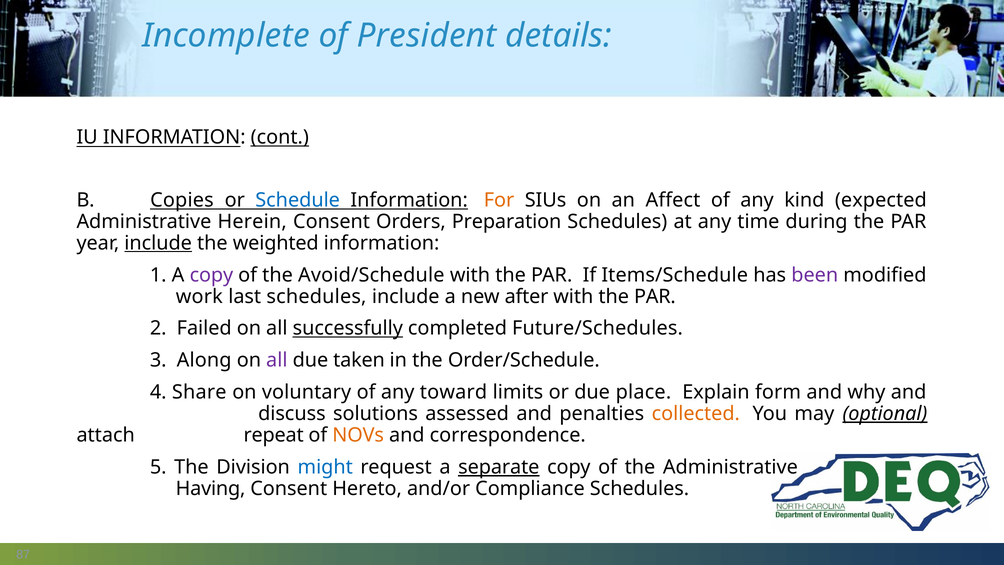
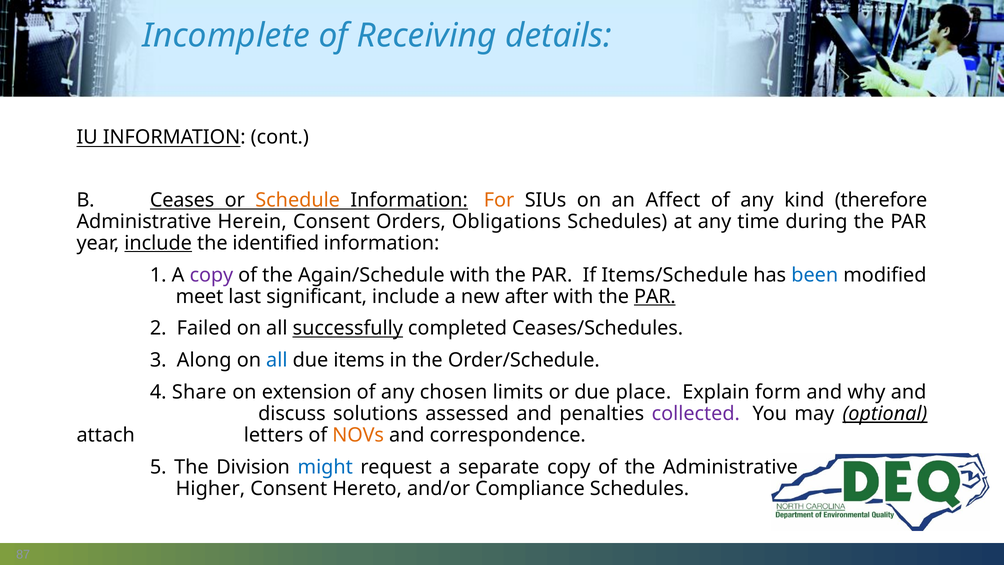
President: President -> Receiving (427, 36)
cont underline: present -> none (280, 137)
Copies: Copies -> Ceases (182, 200)
Schedule colour: blue -> orange (298, 200)
expected: expected -> therefore (881, 200)
Preparation: Preparation -> Obligations (506, 222)
weighted: weighted -> identified (276, 243)
Avoid/Schedule: Avoid/Schedule -> Again/Schedule (371, 275)
been colour: purple -> blue (815, 275)
work: work -> meet (199, 296)
last schedules: schedules -> significant (317, 296)
PAR underline: none -> present (655, 296)
Future/Schedules: Future/Schedules -> Ceases/Schedules (598, 328)
all colour: purple -> blue (277, 360)
taken: taken -> items (359, 360)
voluntary: voluntary -> extension (307, 392)
toward: toward -> chosen (454, 392)
collected colour: orange -> purple (696, 414)
repeat: repeat -> letters (274, 435)
separate underline: present -> none (499, 467)
Having: Having -> Higher (210, 488)
